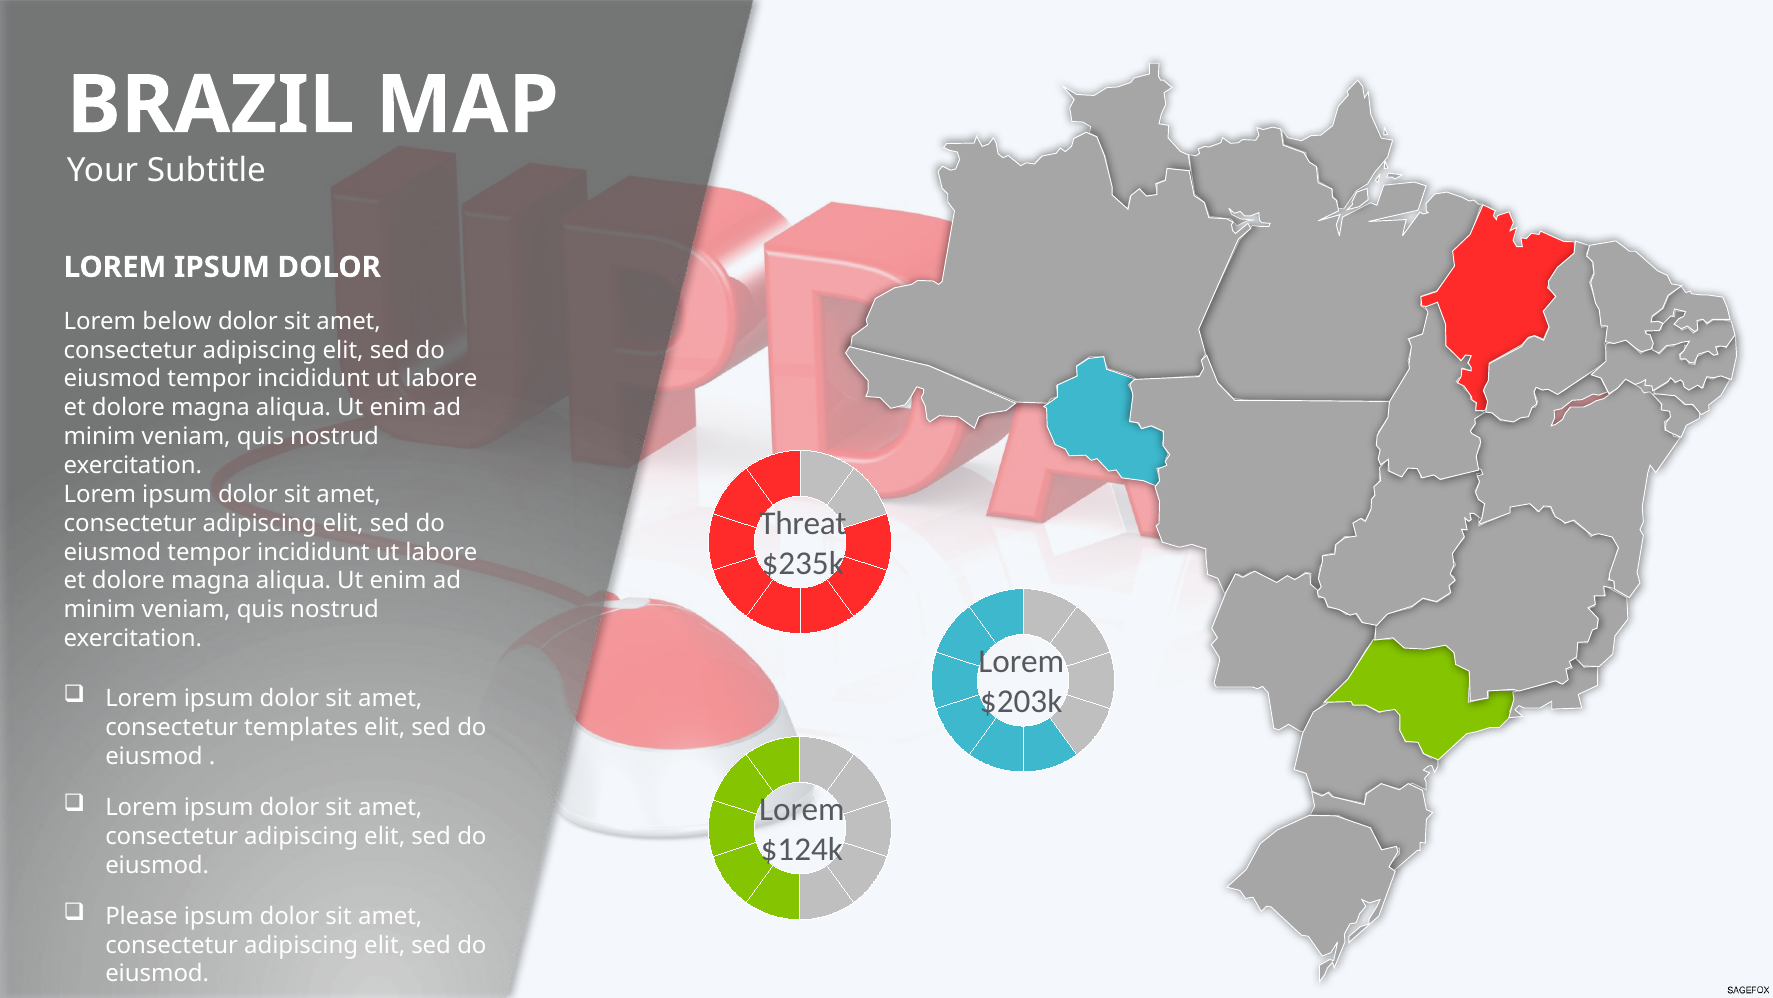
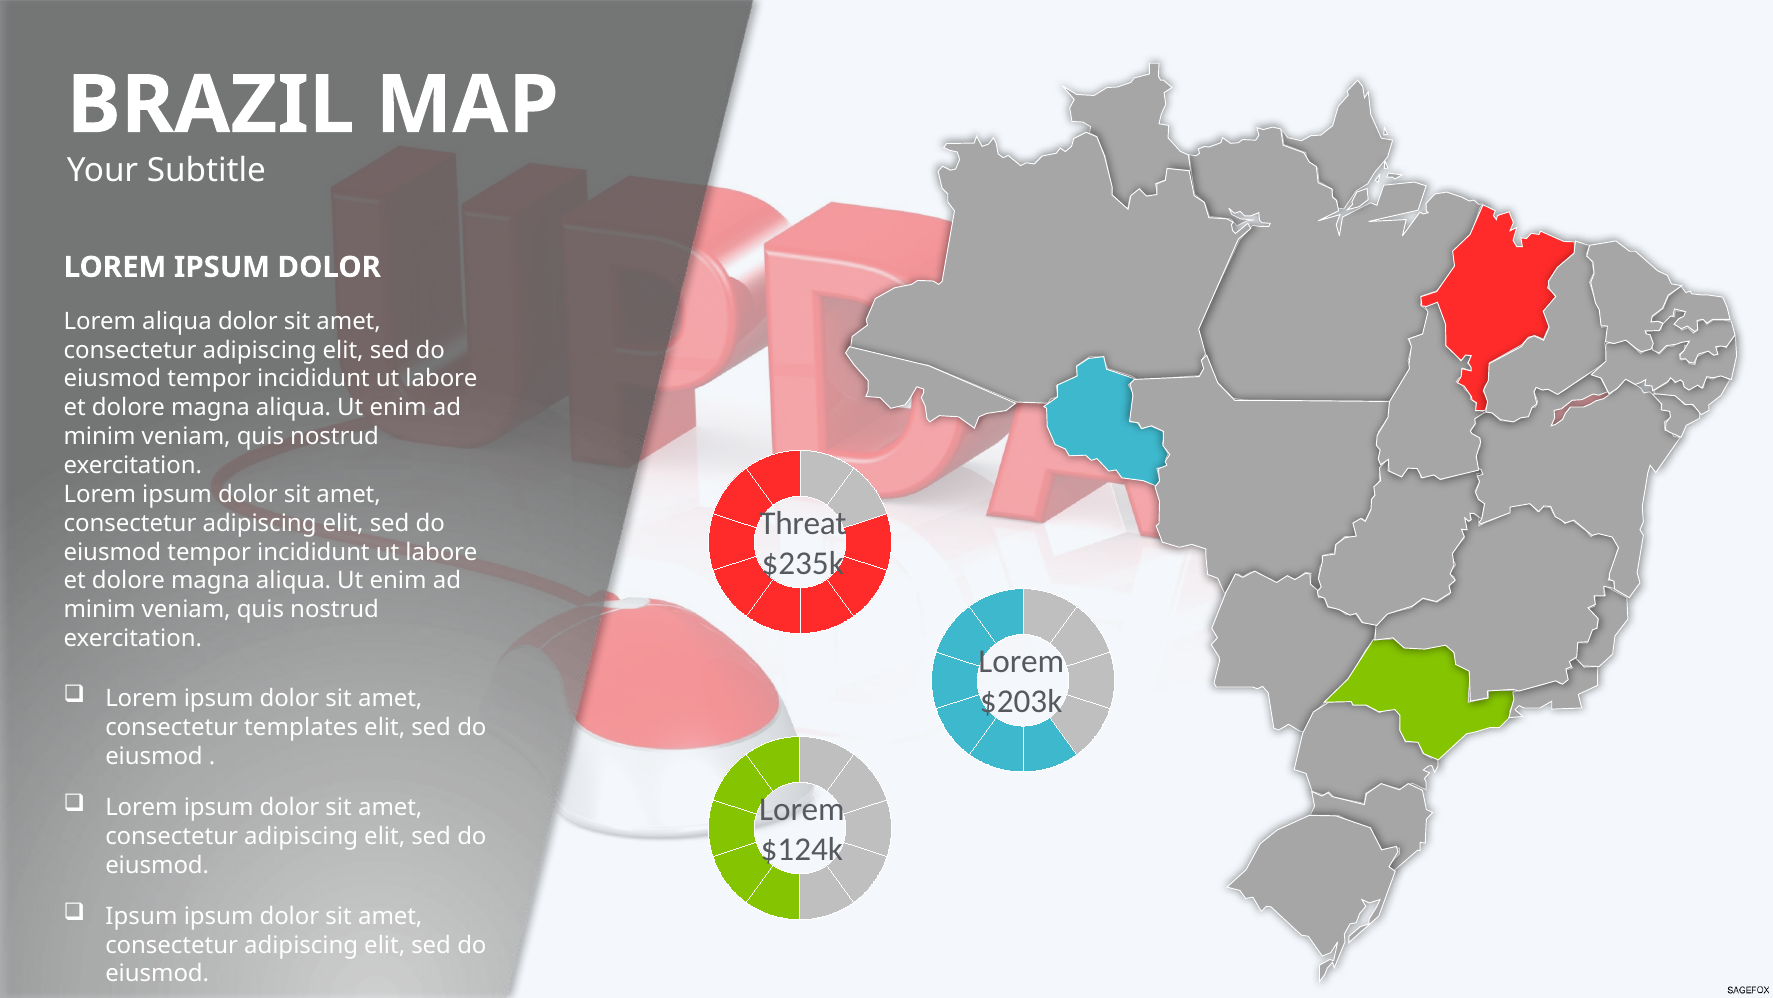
Lorem below: below -> aliqua (177, 321)
Please: Please -> Ipsum (141, 916)
